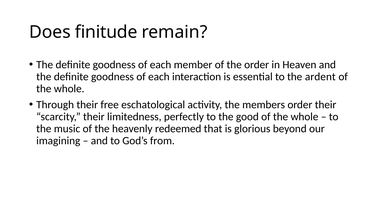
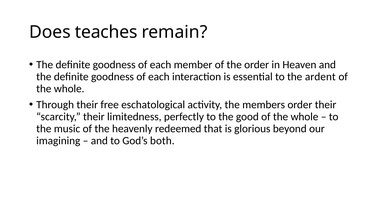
finitude: finitude -> teaches (106, 32)
from: from -> both (162, 141)
